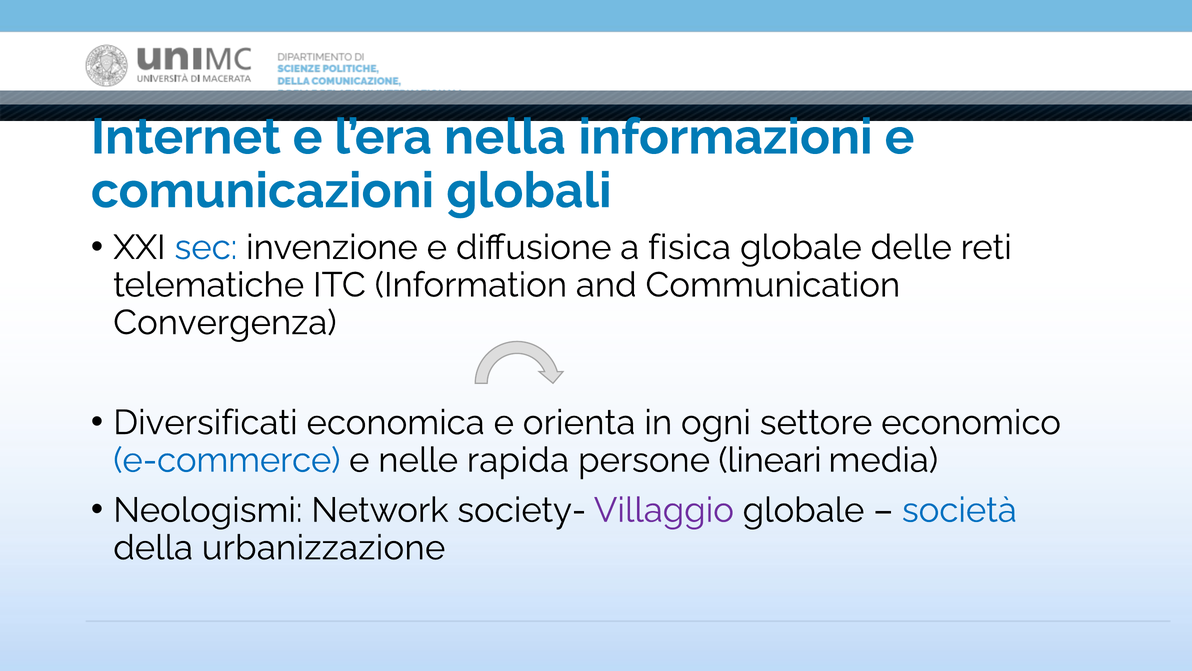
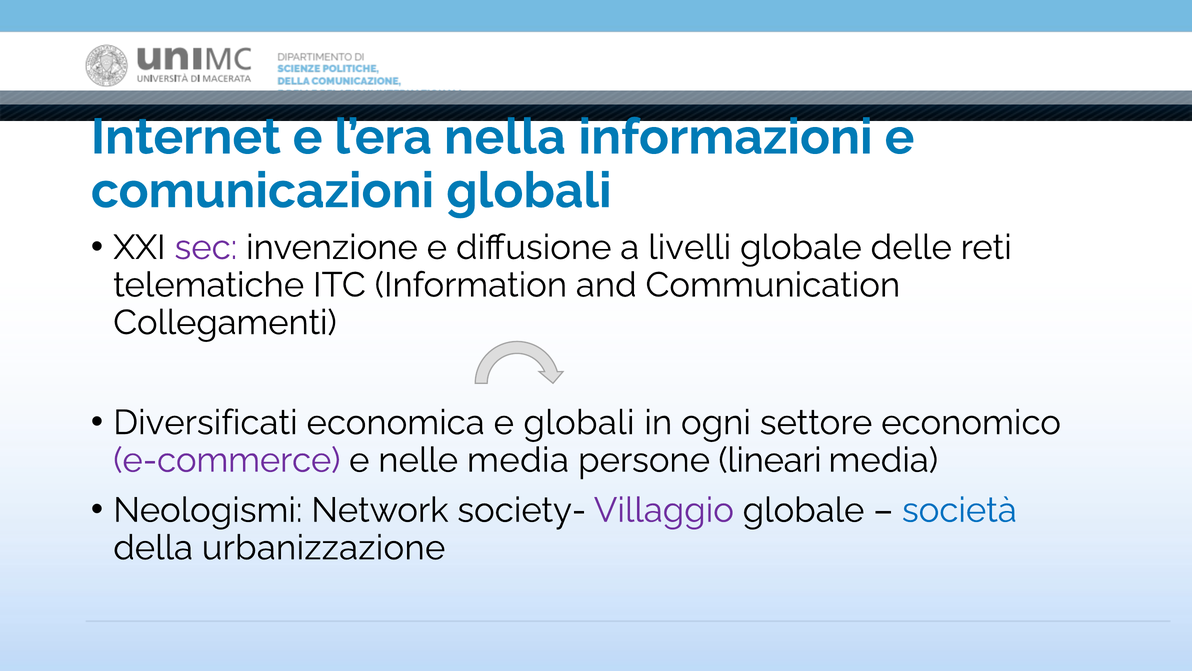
sec colour: blue -> purple (206, 247)
fisica: fisica -> livelli (690, 247)
Convergenza: Convergenza -> Collegamenti (225, 322)
e orienta: orienta -> globali (579, 422)
e-commerce colour: blue -> purple (227, 460)
nelle rapida: rapida -> media (518, 460)
